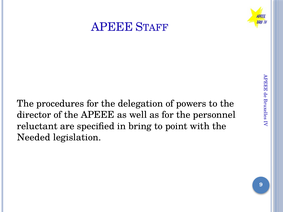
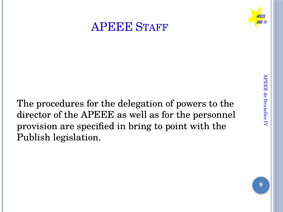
reluctant: reluctant -> provision (37, 126)
Needed: Needed -> Publish (34, 138)
